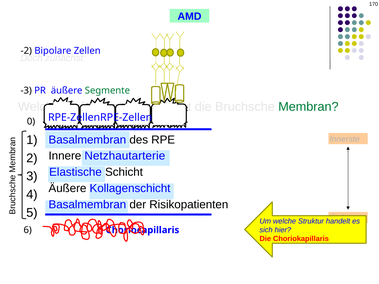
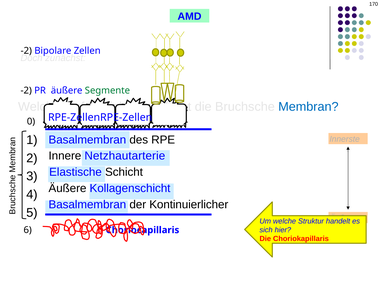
-3: -3 -> -2 (26, 90)
Membran colour: green -> blue (309, 107)
Risikopatienten: Risikopatienten -> Kontinuierlicher (189, 205)
